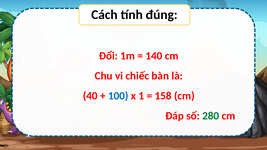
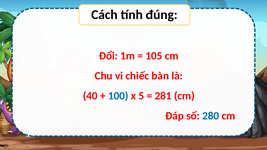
140: 140 -> 105 (154, 56)
1: 1 -> 5 (141, 96)
158: 158 -> 281 (163, 96)
280 colour: green -> blue (211, 116)
